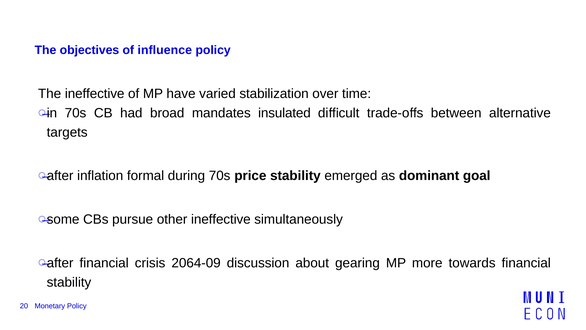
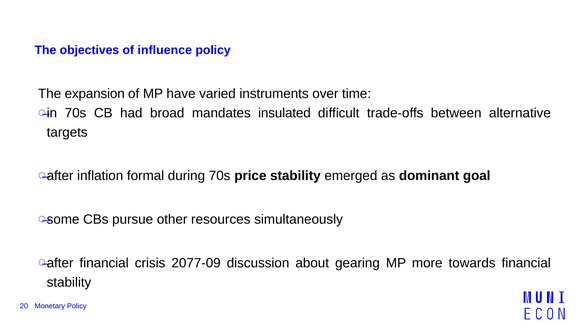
The ineffective: ineffective -> expansion (95, 94)
stabilization: stabilization -> instruments (274, 94)
other ineffective: ineffective -> resources (221, 219)
2064-09: 2064-09 -> 2077-09 (196, 263)
